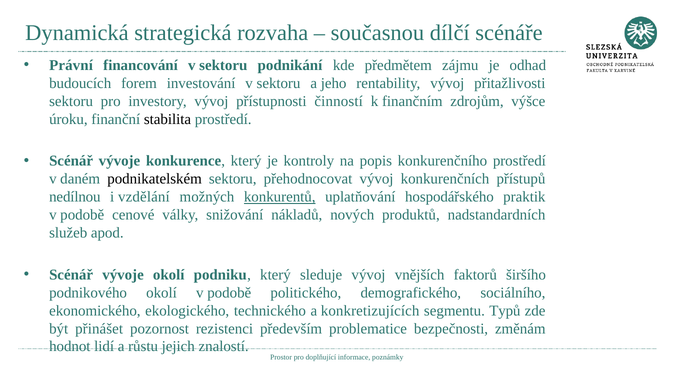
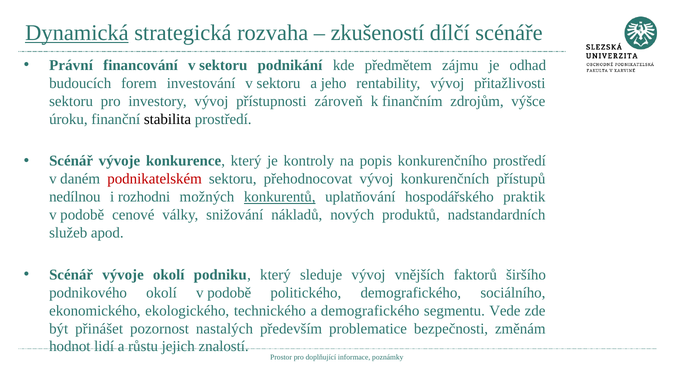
Dynamická underline: none -> present (77, 33)
současnou: současnou -> zkušeností (377, 33)
činností: činností -> zároveň (339, 101)
podnikatelském colour: black -> red (155, 179)
vzdělání: vzdělání -> rozhodni (144, 197)
a konkretizujících: konkretizujících -> demografického (370, 311)
Typů: Typů -> Vede (505, 311)
rezistenci: rezistenci -> nastalých (224, 329)
